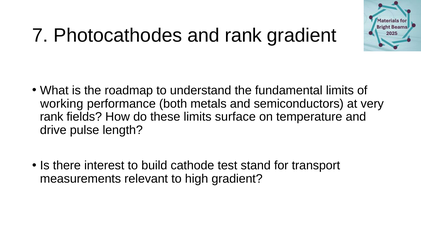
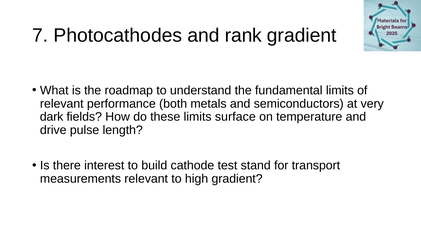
working: working -> relevant (62, 104)
rank: rank -> dark (52, 117)
